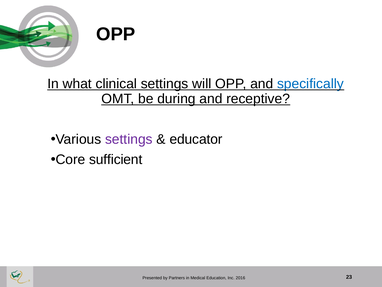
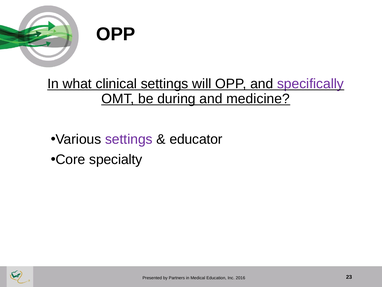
specifically colour: blue -> purple (310, 84)
receptive: receptive -> medicine (258, 99)
sufficient: sufficient -> specialty (116, 159)
